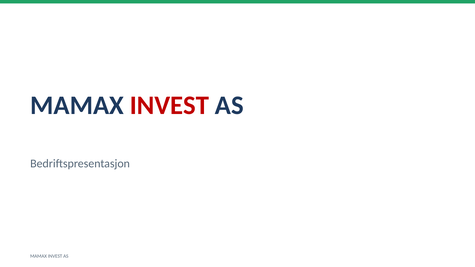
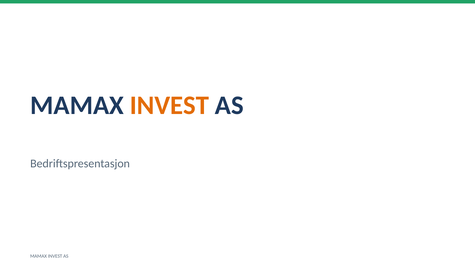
INVEST colour: red -> orange (169, 105)
